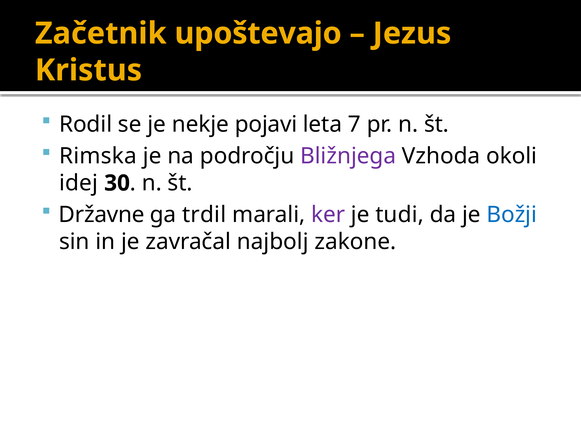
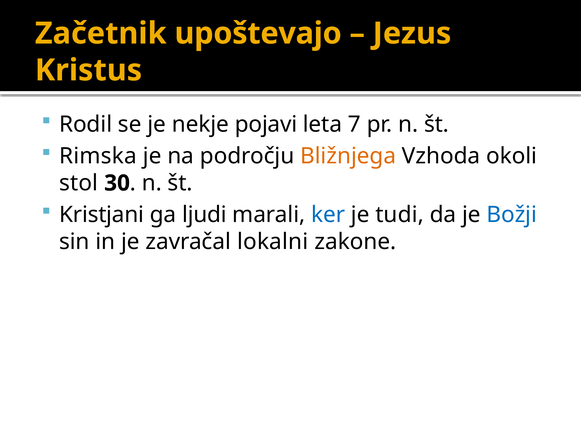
Bližnjega colour: purple -> orange (348, 156)
idej: idej -> stol (79, 183)
Državne: Državne -> Kristjani (102, 215)
trdil: trdil -> ljudi (204, 215)
ker colour: purple -> blue (328, 215)
najbolj: najbolj -> lokalni (273, 242)
